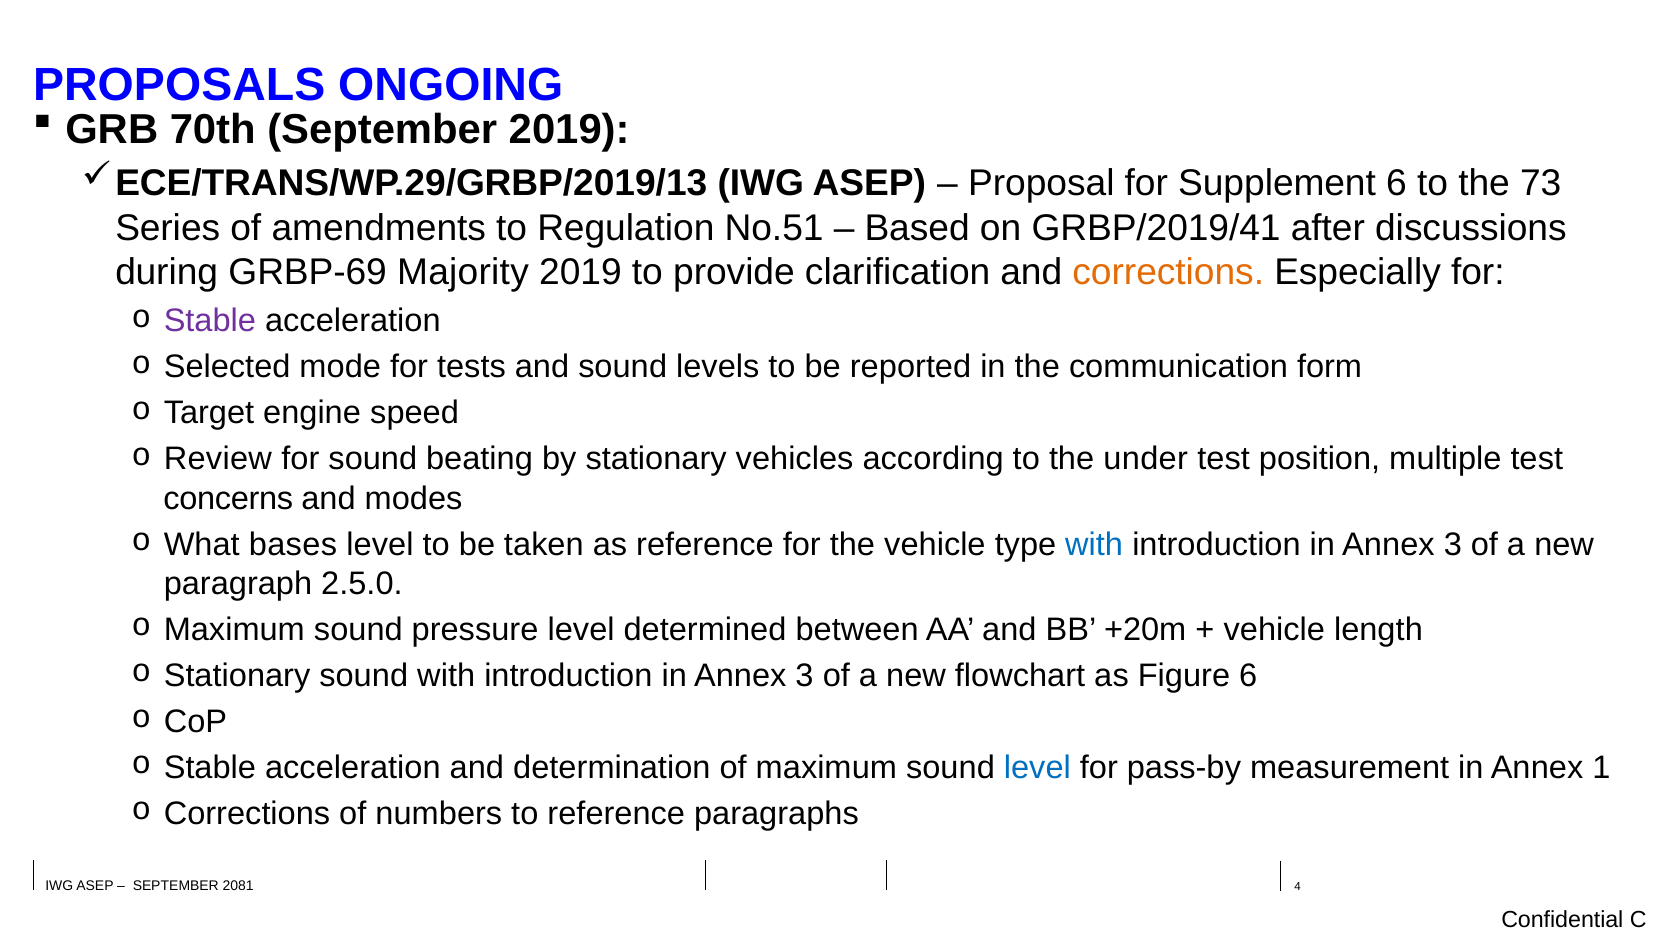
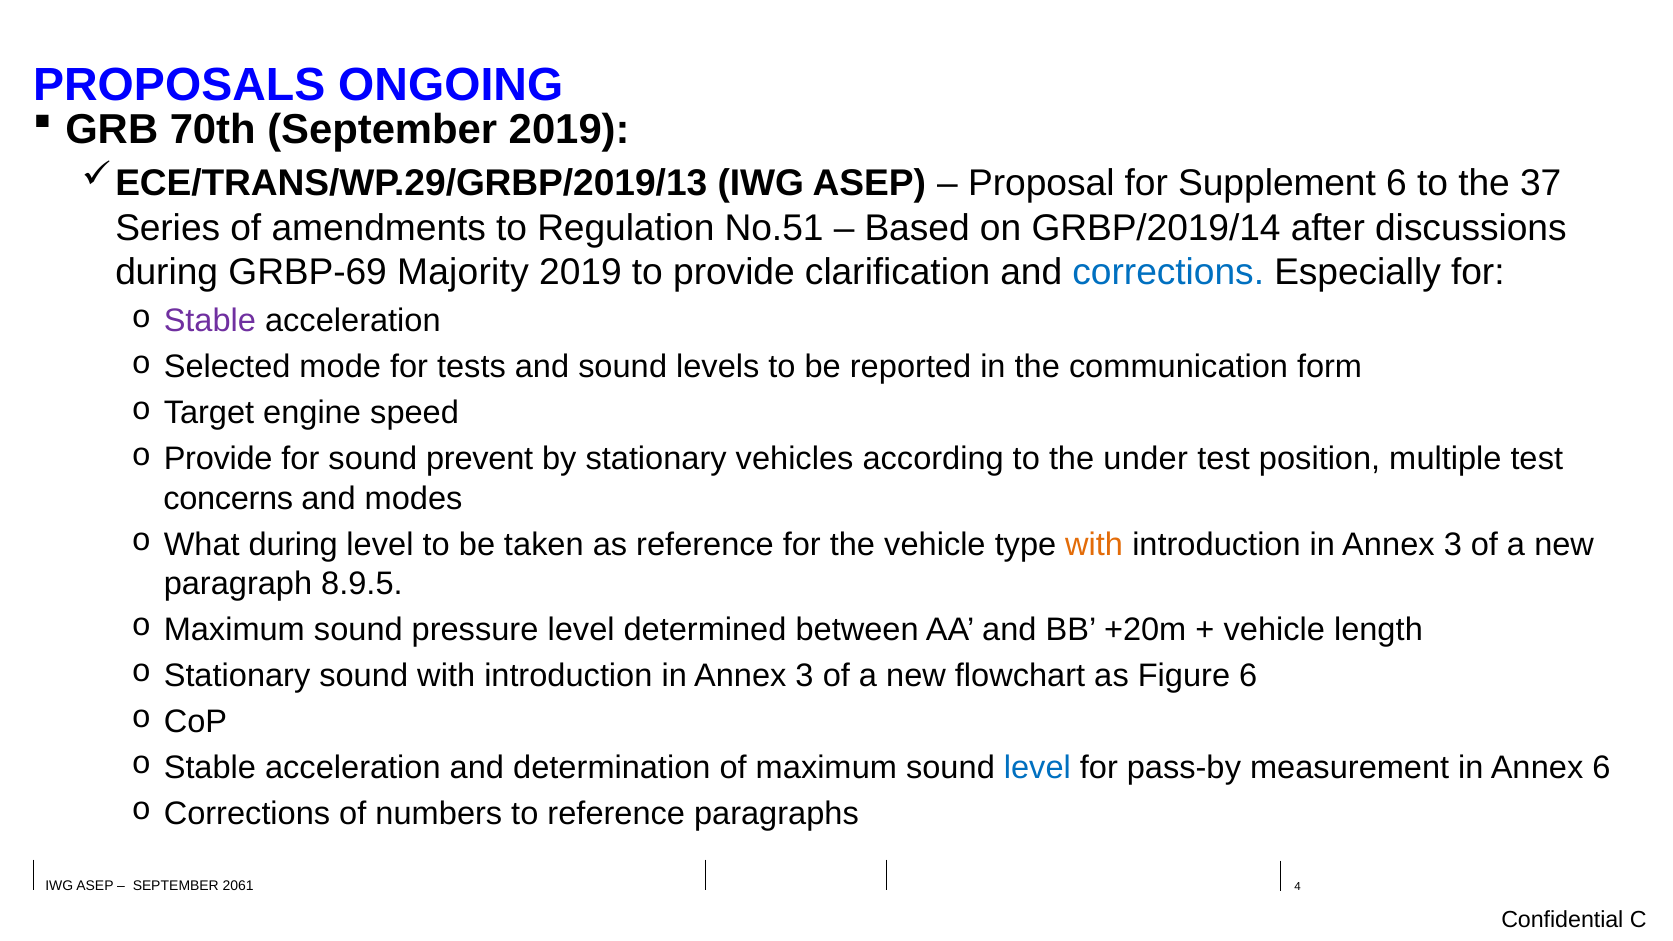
73: 73 -> 37 (1541, 183)
GRBP/2019/41: GRBP/2019/41 -> GRBP/2019/14 (1156, 228)
corrections colour: orange -> blue (1168, 273)
Review: Review -> Provide (218, 459)
beating: beating -> prevent (480, 459)
What bases: bases -> during (293, 544)
with colour: blue -> orange (1094, 544)
2.5.0: 2.5.0 -> 8.9.5 (362, 583)
Annex 1: 1 -> 6 (1601, 768)
2081: 2081 -> 2061 (238, 886)
